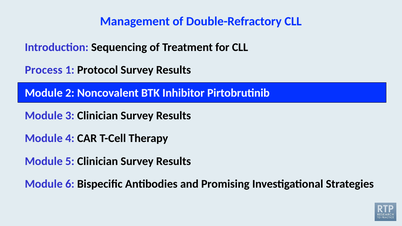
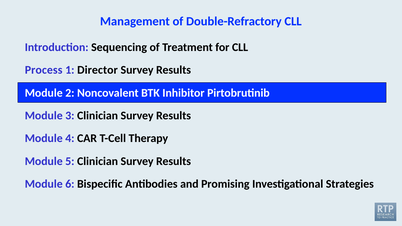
Protocol: Protocol -> Director (97, 70)
